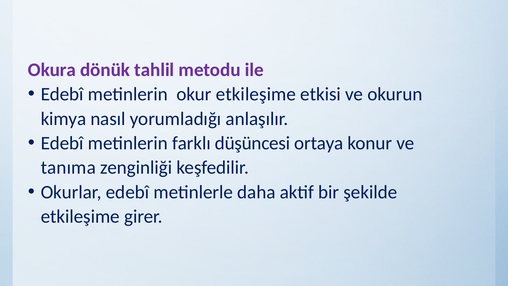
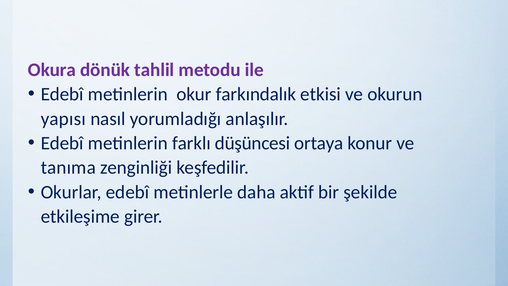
okur etkileşime: etkileşime -> farkındalık (256, 94)
kimya: kimya -> yapısı (63, 119)
